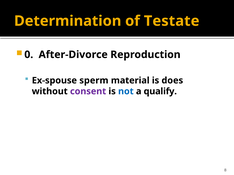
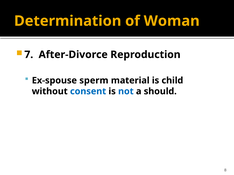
Testate: Testate -> Woman (172, 21)
0: 0 -> 7 (29, 55)
does: does -> child (172, 81)
consent colour: purple -> blue (88, 92)
qualify: qualify -> should (160, 92)
